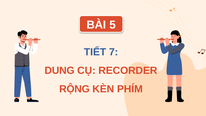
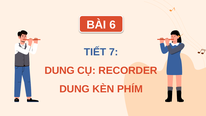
5: 5 -> 6 (113, 25)
RỘNG: RỘNG -> DUNG (74, 89)
